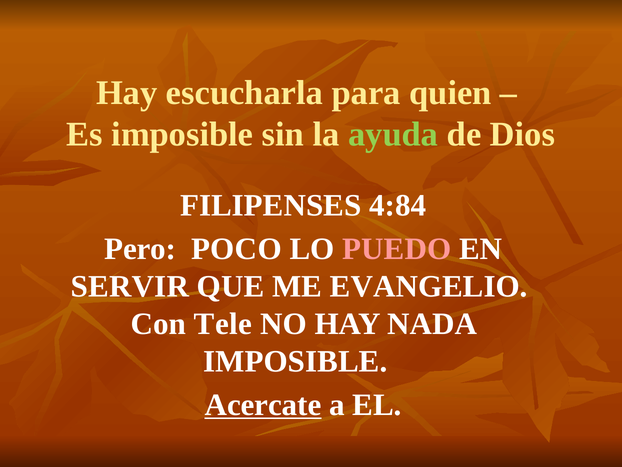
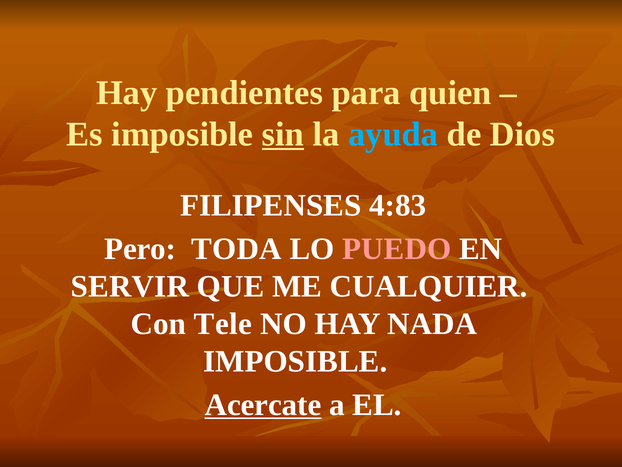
escucharla: escucharla -> pendientes (245, 93)
sin underline: none -> present (283, 134)
ayuda colour: light green -> light blue (393, 134)
4:84: 4:84 -> 4:83 (398, 205)
POCO: POCO -> TODA (236, 249)
EVANGELIO: EVANGELIO -> CUALQUIER (429, 286)
